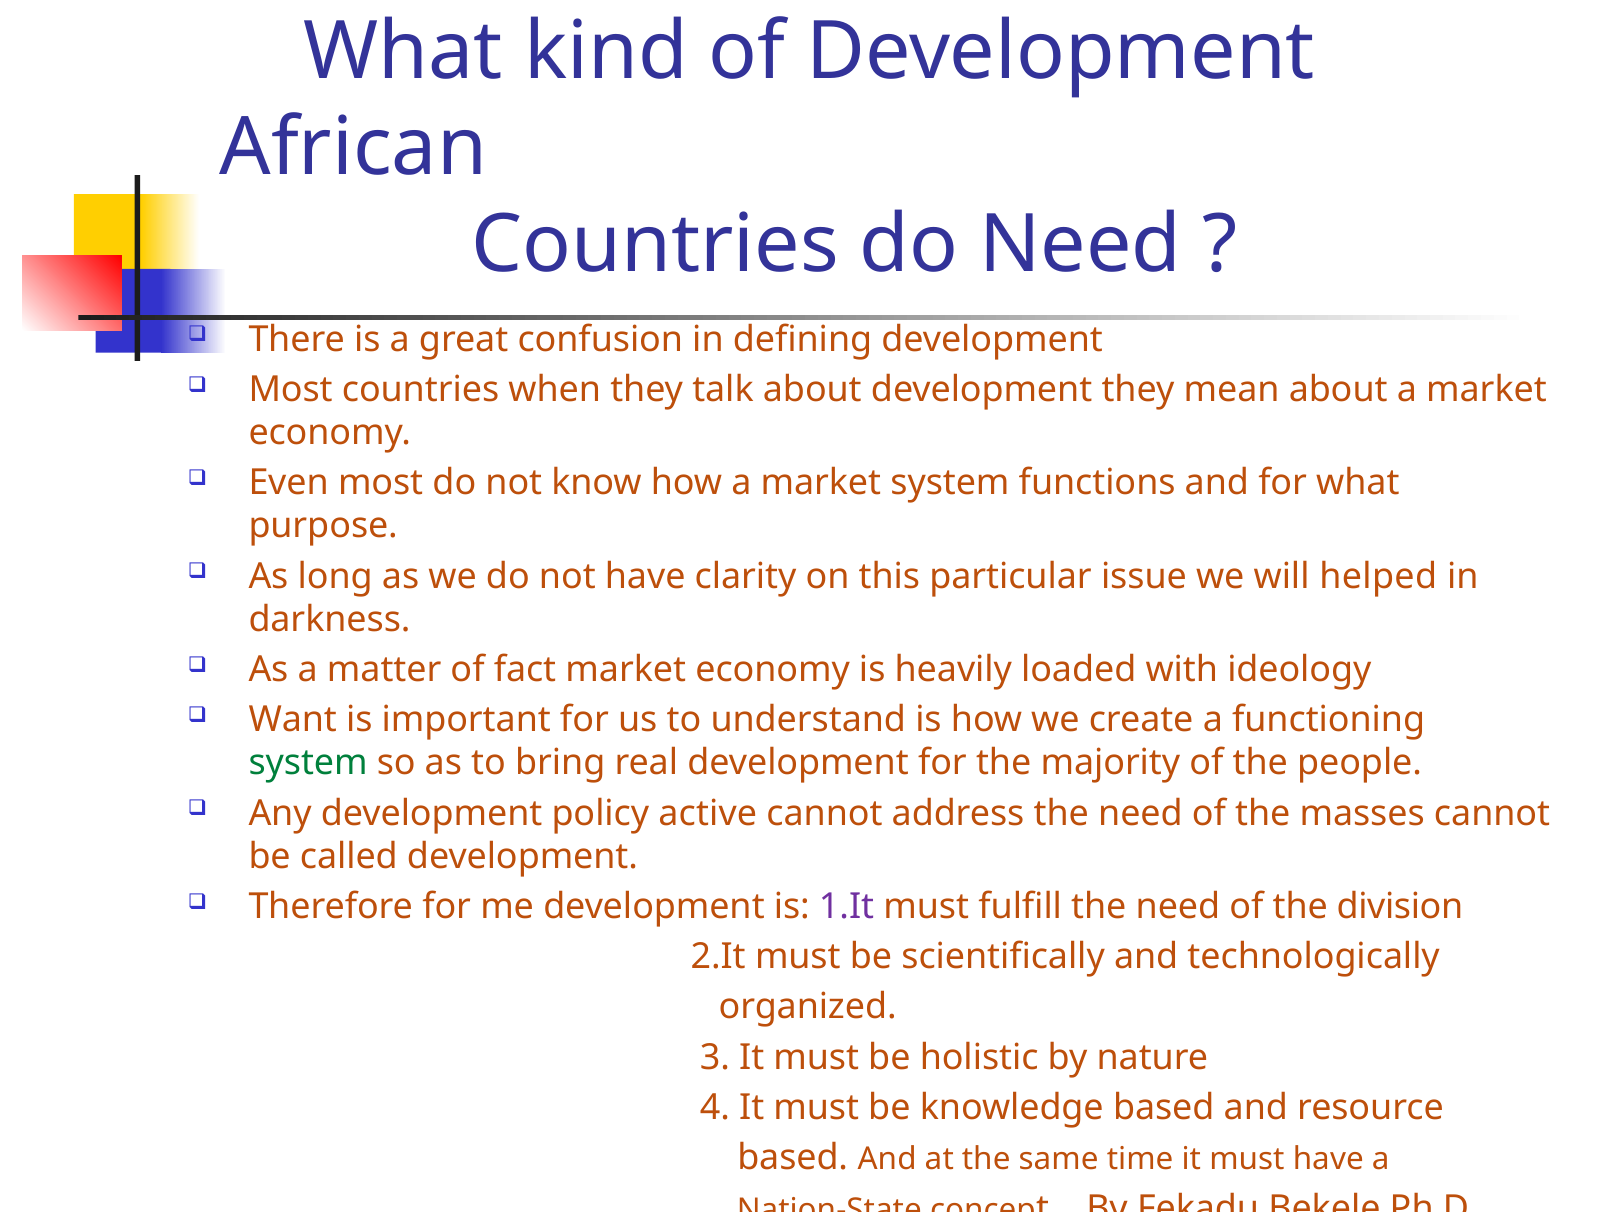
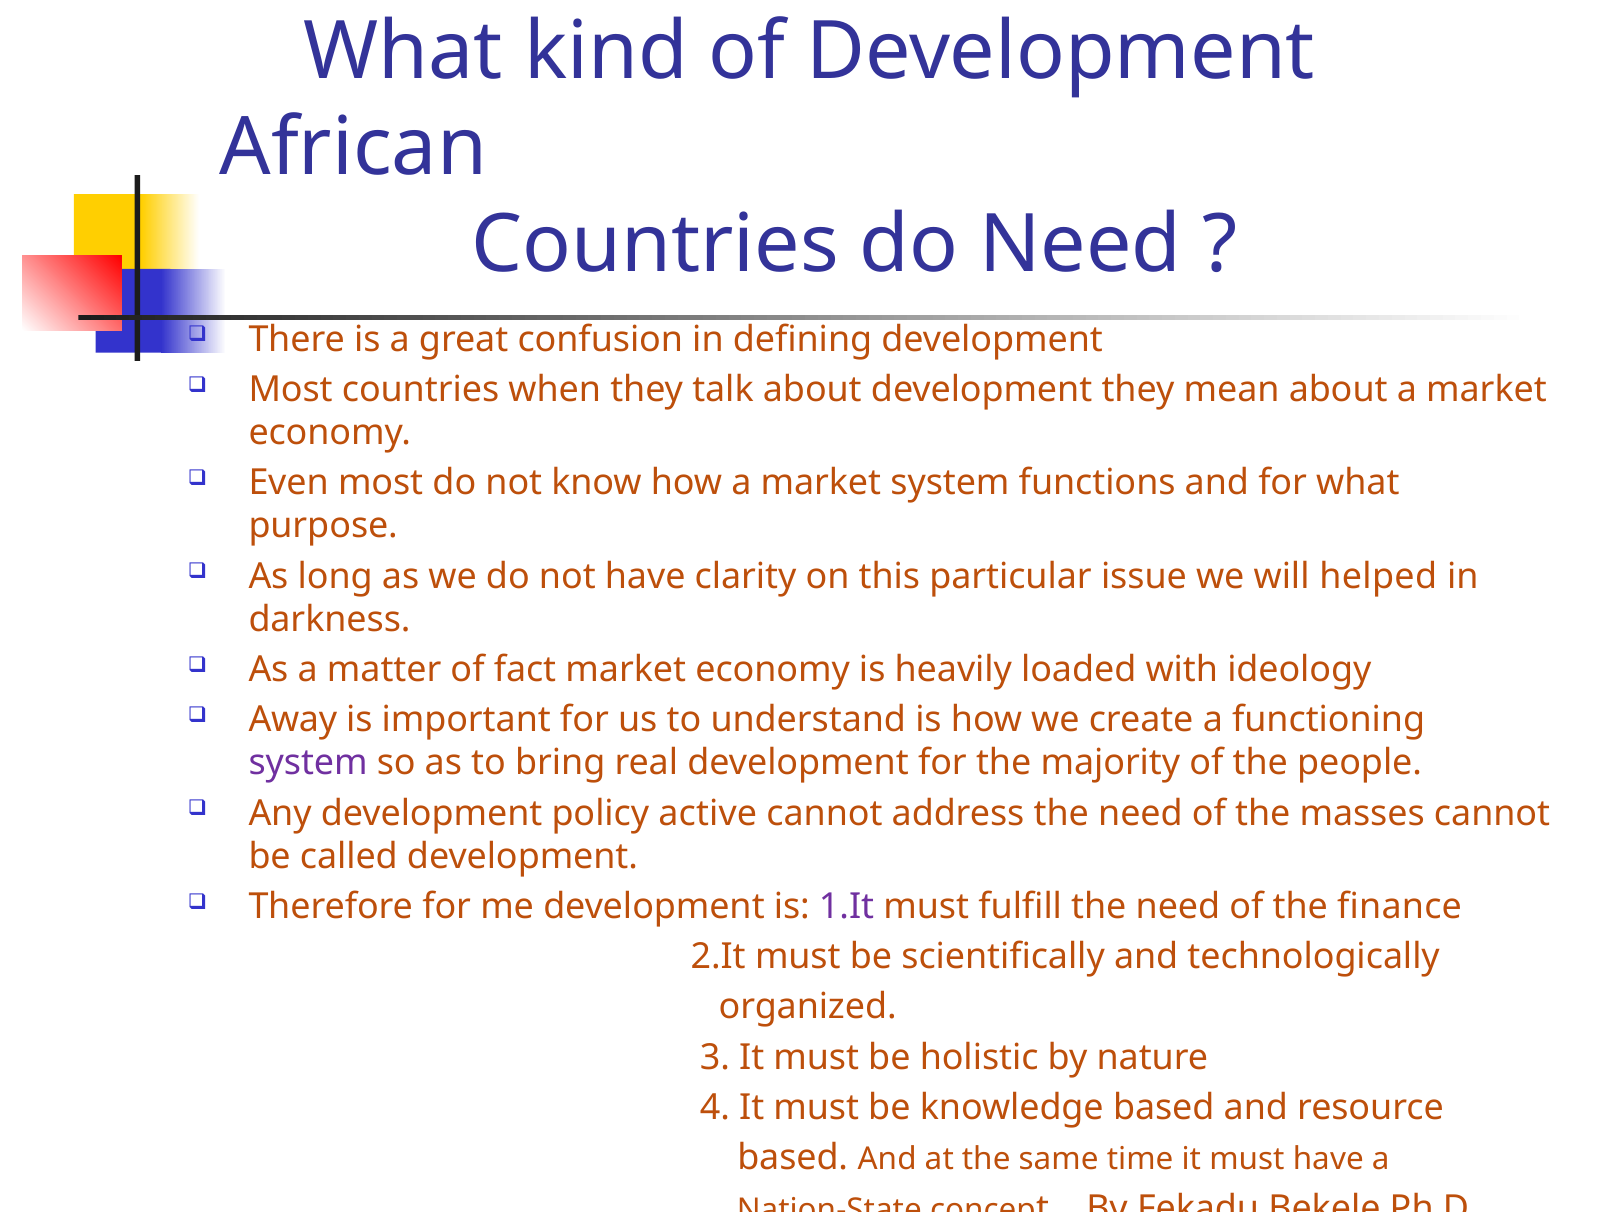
Want: Want -> Away (293, 720)
system colour: green -> purple (308, 763)
division: division -> finance (1400, 907)
